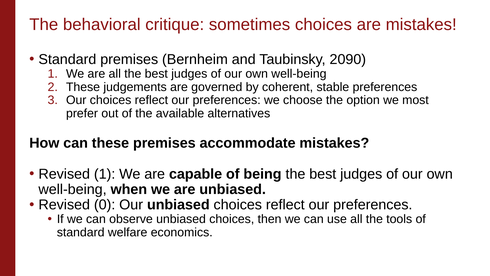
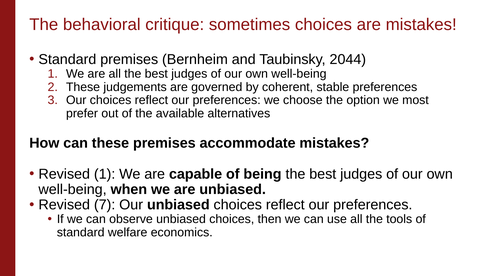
2090: 2090 -> 2044 (348, 59)
0: 0 -> 7 (105, 205)
